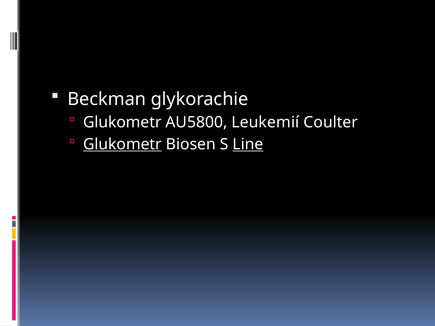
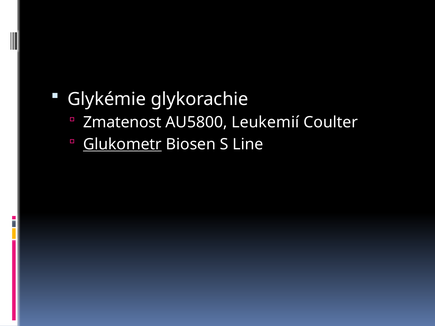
Beckman: Beckman -> Glykémie (107, 99)
Glukometr: Glukometr -> Zmatenost (122, 122)
Line underline: present -> none (248, 144)
